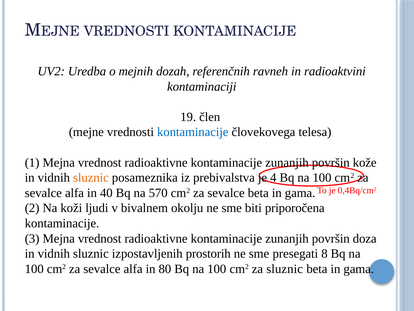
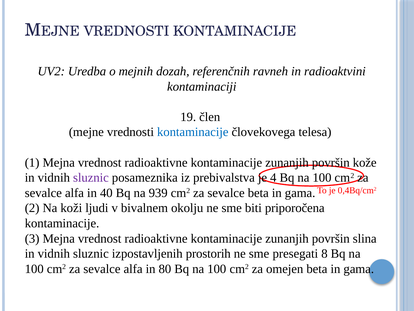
sluznic colour: orange -> purple (91, 177)
570: 570 -> 939 (158, 193)
doza: doza -> slina (365, 238)
za sluznic: sluznic -> omejen (285, 268)
